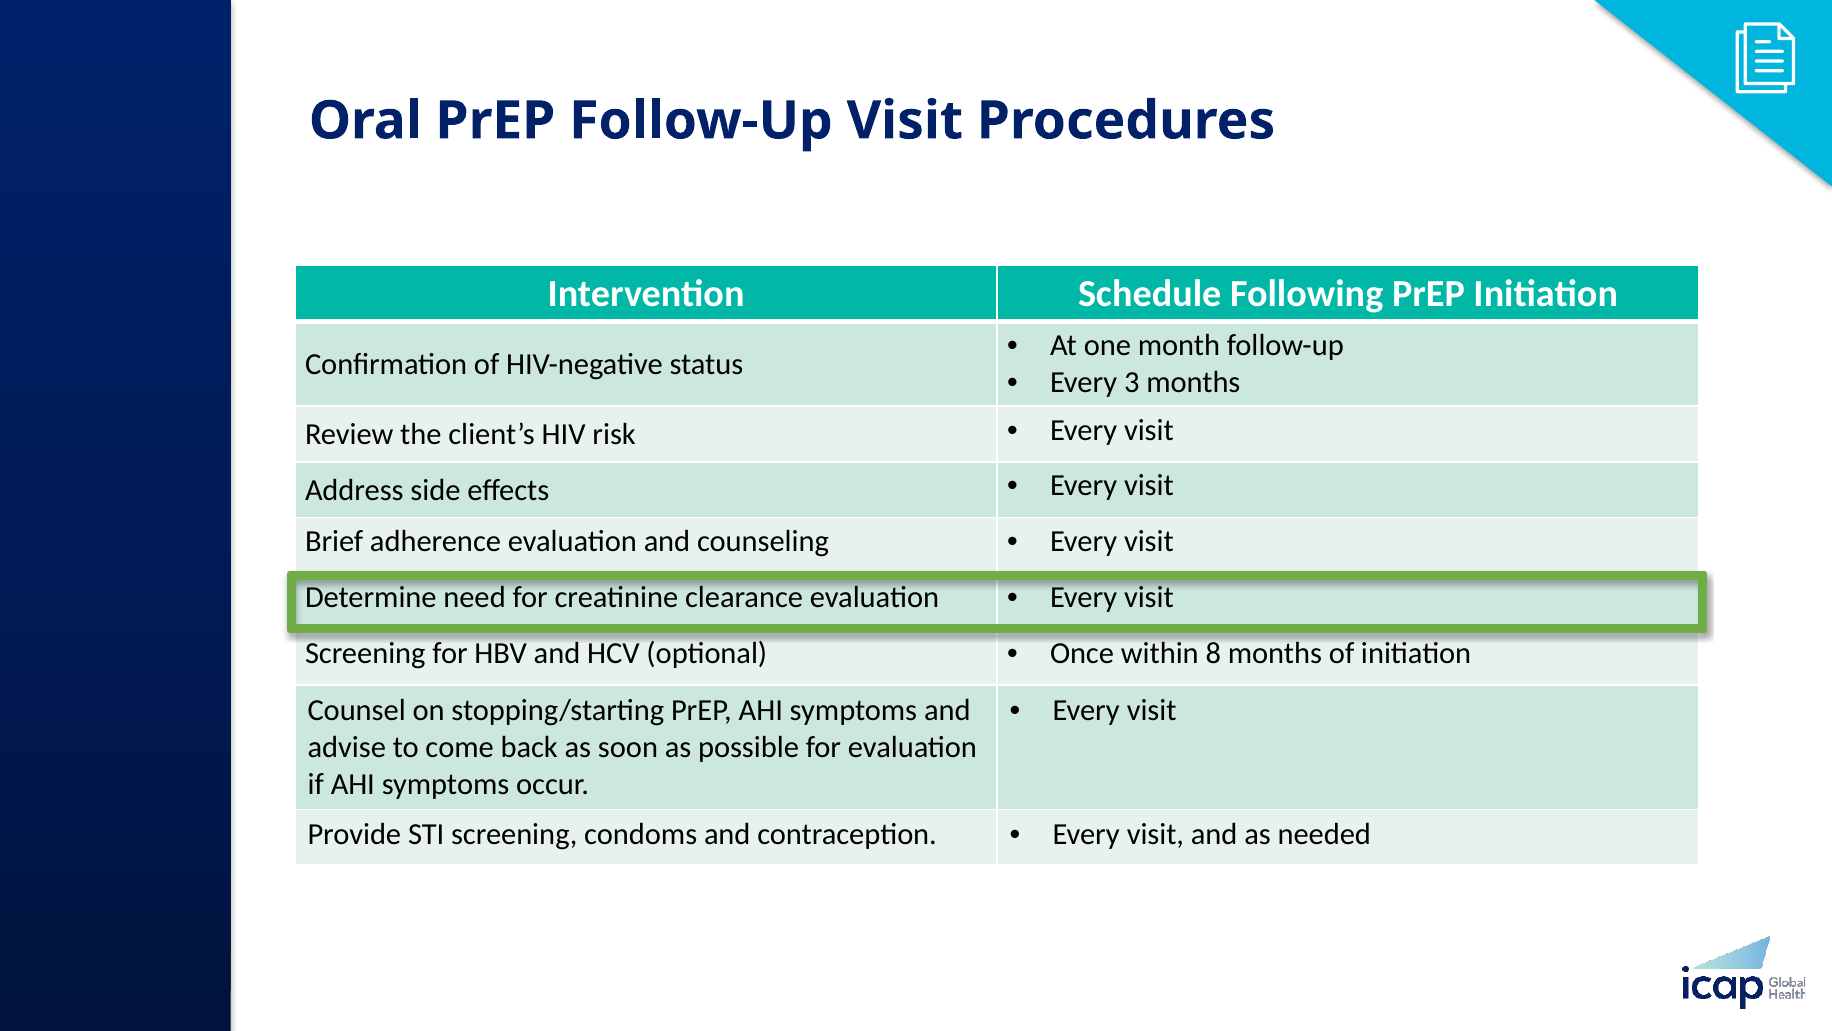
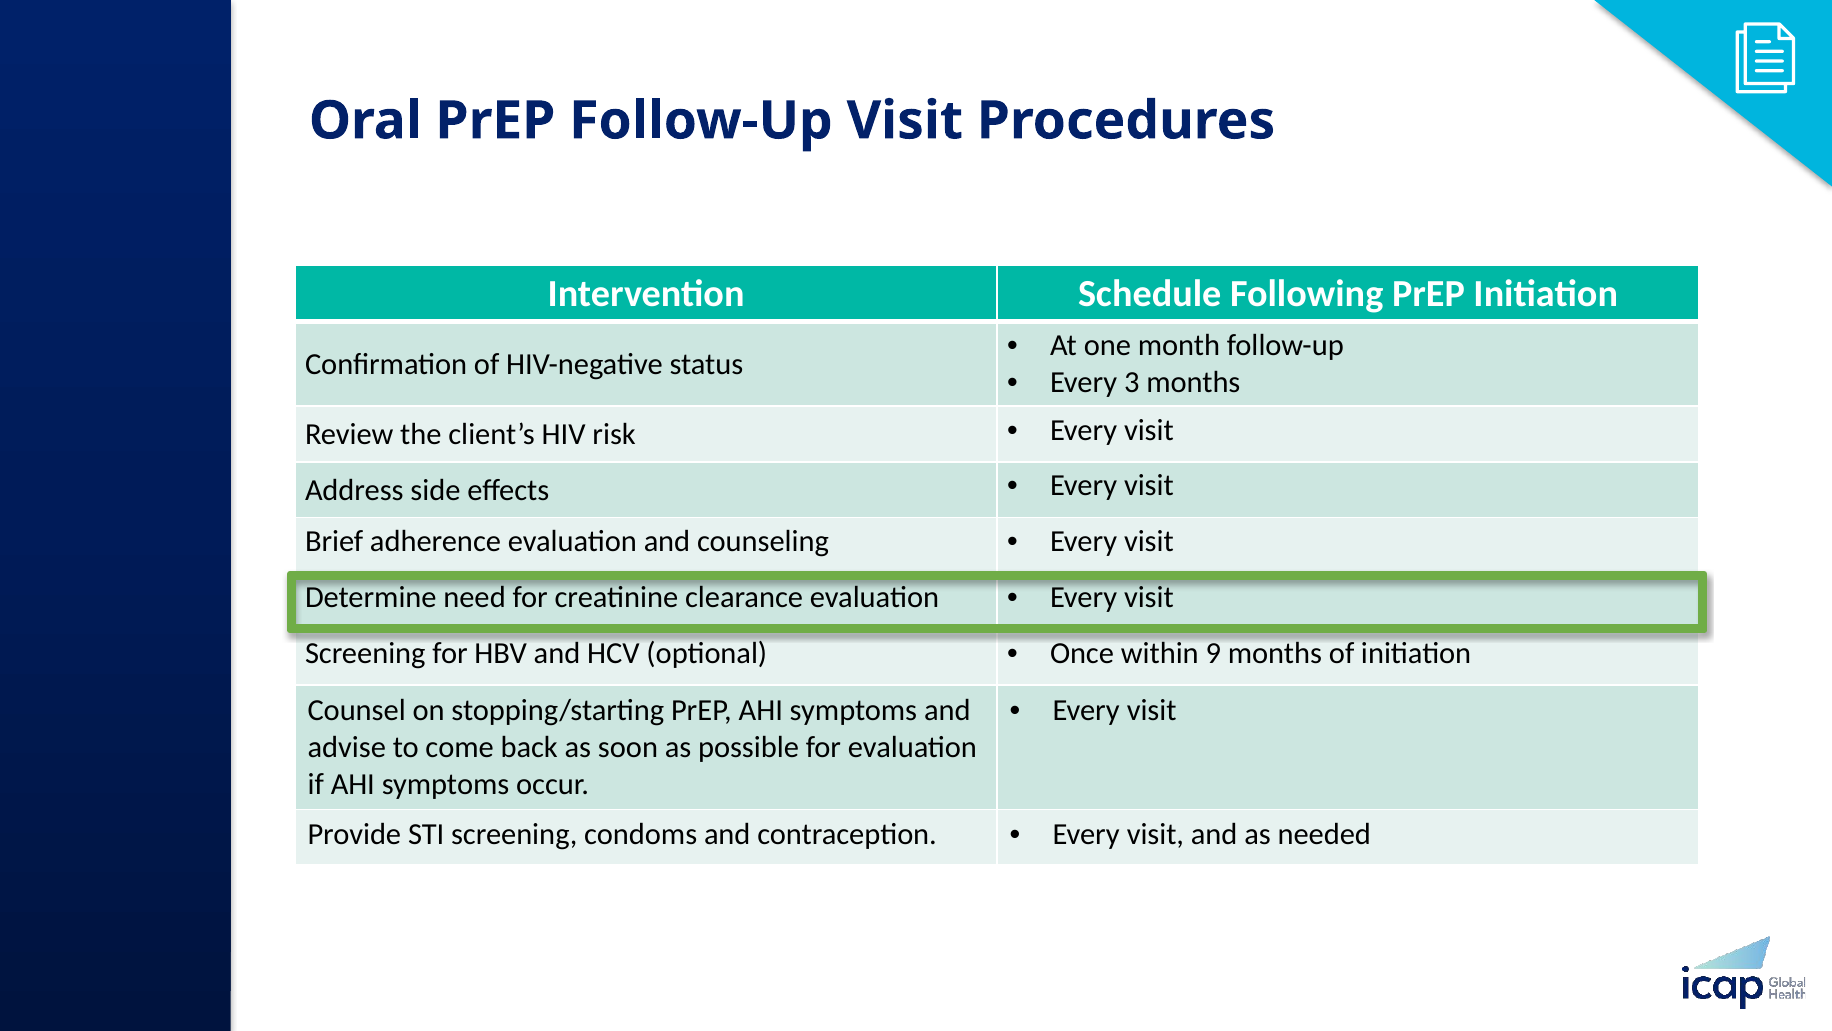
8: 8 -> 9 (1213, 653)
